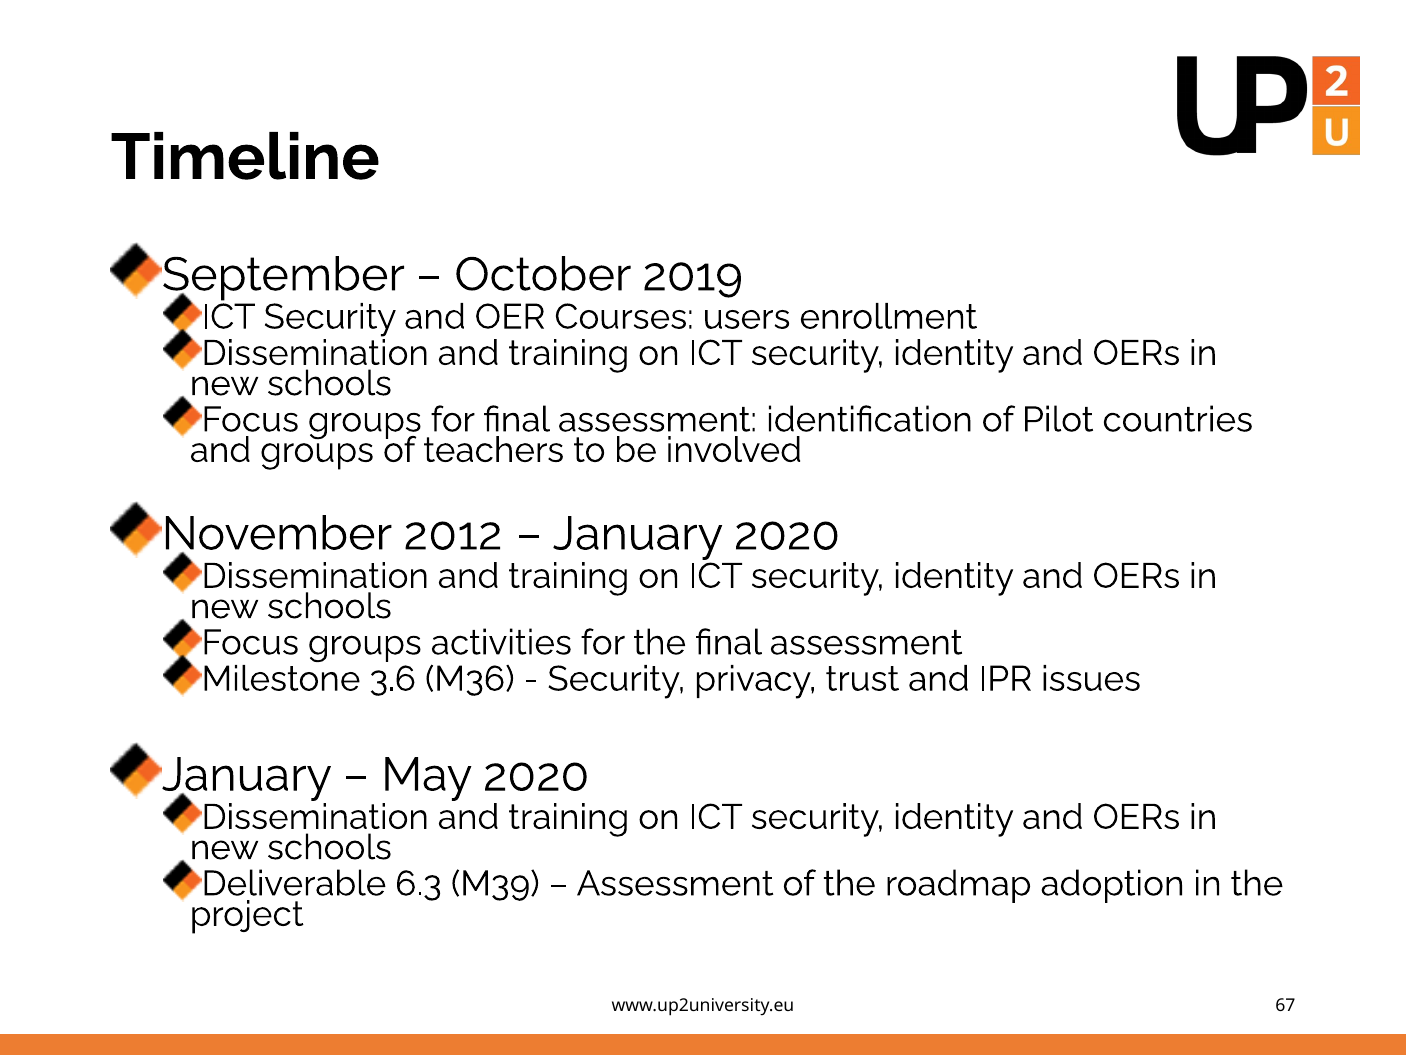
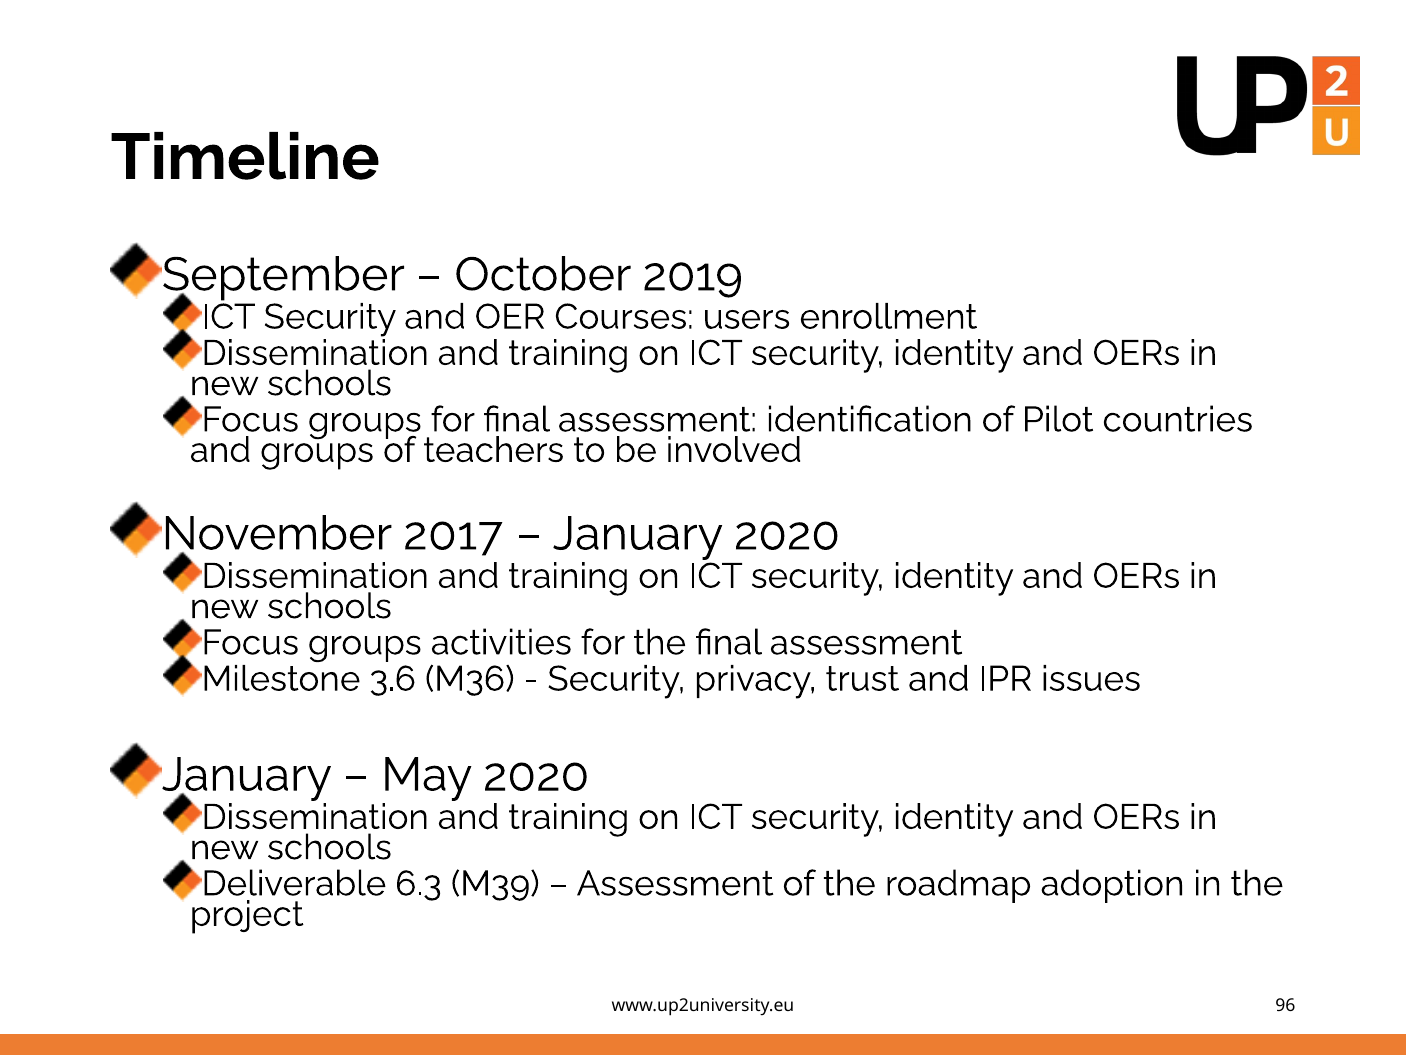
2012: 2012 -> 2017 (453, 534)
67: 67 -> 96 (1285, 1005)
